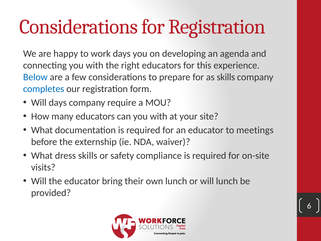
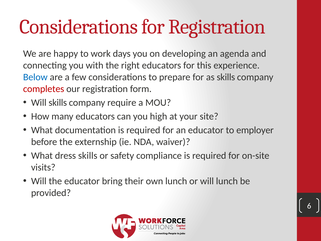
completes colour: blue -> red (44, 89)
Will days: days -> skills (58, 103)
can you with: with -> high (159, 116)
meetings: meetings -> employer (255, 130)
